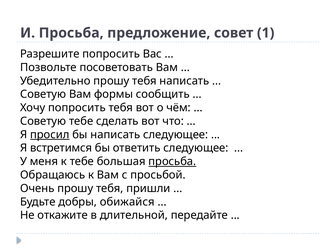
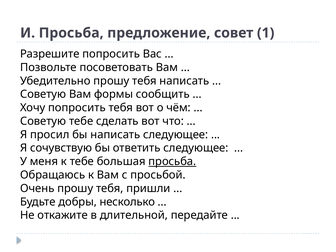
просил underline: present -> none (50, 135)
встретимся: встретимся -> сочувствую (61, 148)
обижайся: обижайся -> несколько (127, 202)
